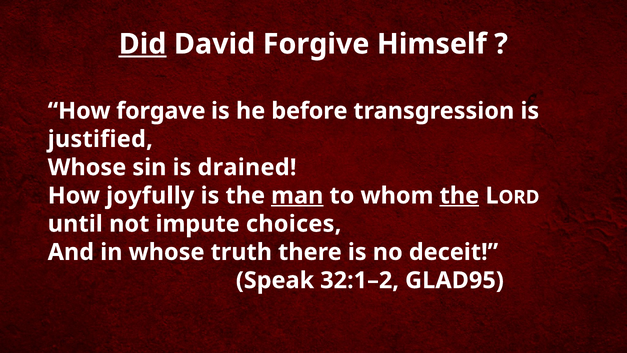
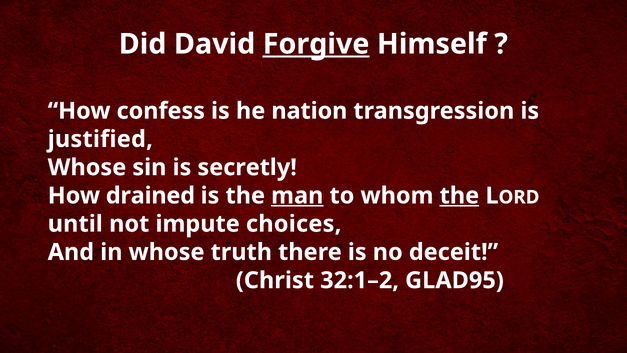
Did underline: present -> none (143, 44)
Forgive underline: none -> present (316, 44)
forgave: forgave -> confess (161, 111)
before: before -> nation (309, 111)
drained: drained -> secretly (247, 167)
joyfully: joyfully -> drained (150, 196)
Speak: Speak -> Christ (275, 280)
